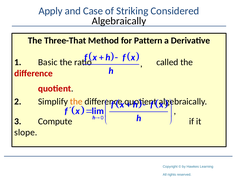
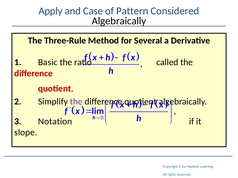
Striking: Striking -> Pattern (132, 11)
Three-That: Three-That -> Three-Rule (65, 41)
Pattern: Pattern -> Several (148, 41)
the colour: orange -> purple (76, 102)
Compute: Compute -> Notation (55, 122)
